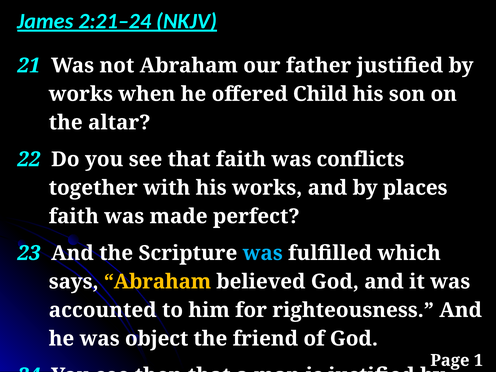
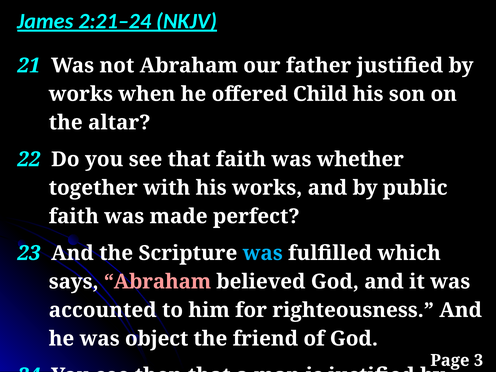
conflicts: conflicts -> whether (360, 159)
places: places -> public (415, 188)
Abraham colour: yellow -> pink (157, 282)
1: 1 -> 3 (478, 360)
